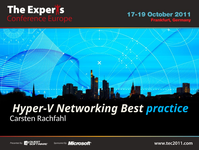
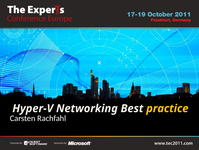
practice colour: light blue -> yellow (167, 108)
